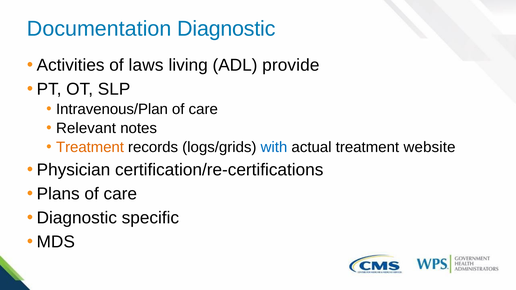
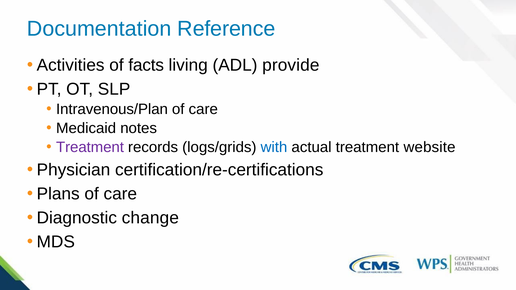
Documentation Diagnostic: Diagnostic -> Reference (226, 29)
laws: laws -> facts (146, 65)
Relevant: Relevant -> Medicaid (86, 128)
Treatment colour: orange -> purple (90, 147)
specific: specific -> change (150, 218)
